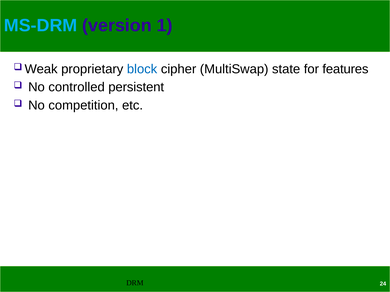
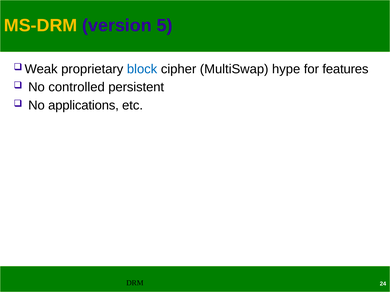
MS-DRM colour: light blue -> yellow (41, 26)
1: 1 -> 5 (165, 26)
state: state -> hype (286, 69)
competition: competition -> applications (84, 106)
